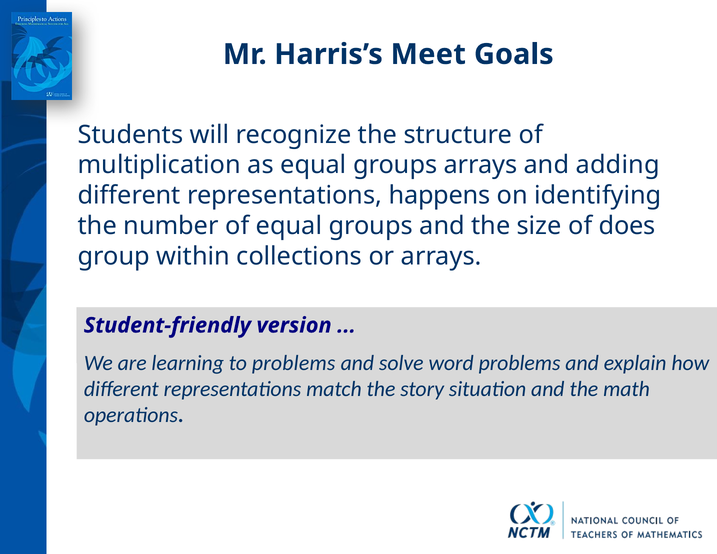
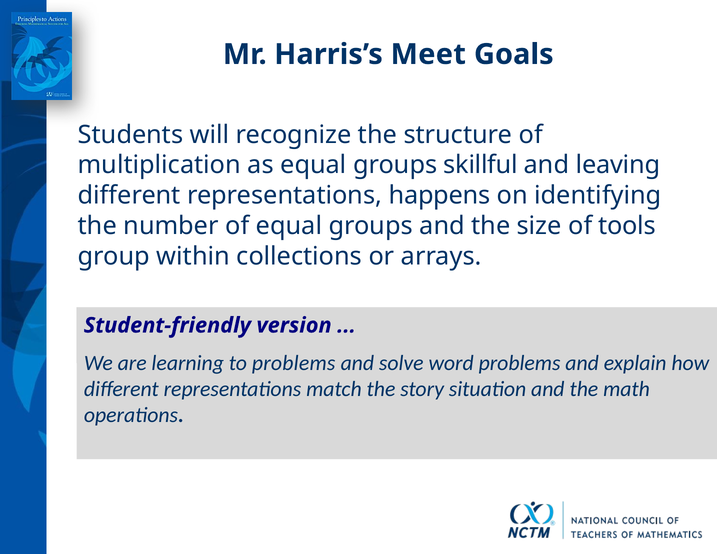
groups arrays: arrays -> skillful (481, 165)
adding: adding -> leaving (618, 165)
does: does -> tools (627, 226)
